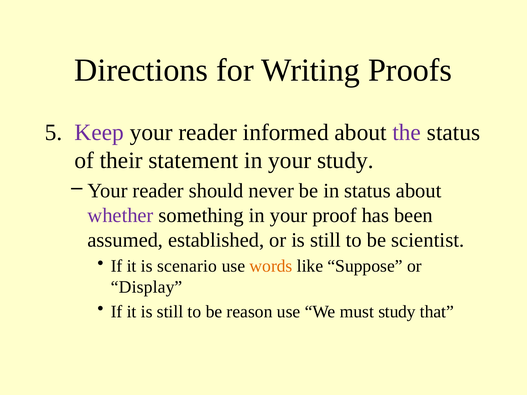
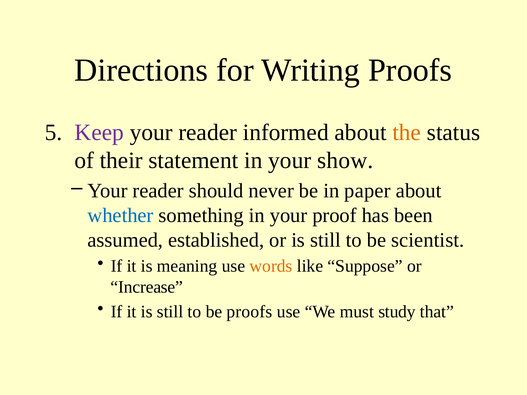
the colour: purple -> orange (407, 133)
your study: study -> show (345, 161)
in status: status -> paper (367, 191)
whether colour: purple -> blue (121, 215)
scenario: scenario -> meaning (187, 266)
Display: Display -> Increase (147, 287)
be reason: reason -> proofs (250, 312)
